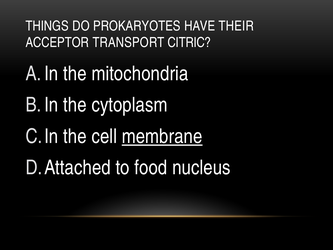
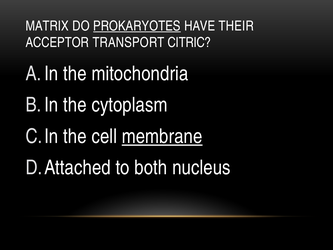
THINGS: THINGS -> MATRIX (47, 26)
PROKARYOTES underline: none -> present (137, 26)
food: food -> both (151, 167)
